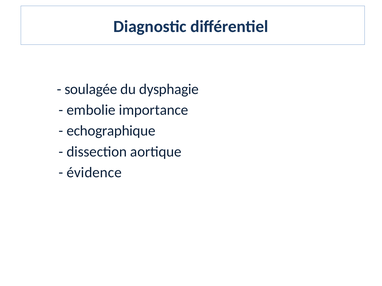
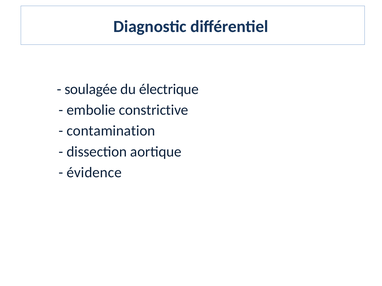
dysphagie: dysphagie -> électrique (169, 89)
importance: importance -> constrictive (154, 110)
echographique: echographique -> contamination (111, 131)
